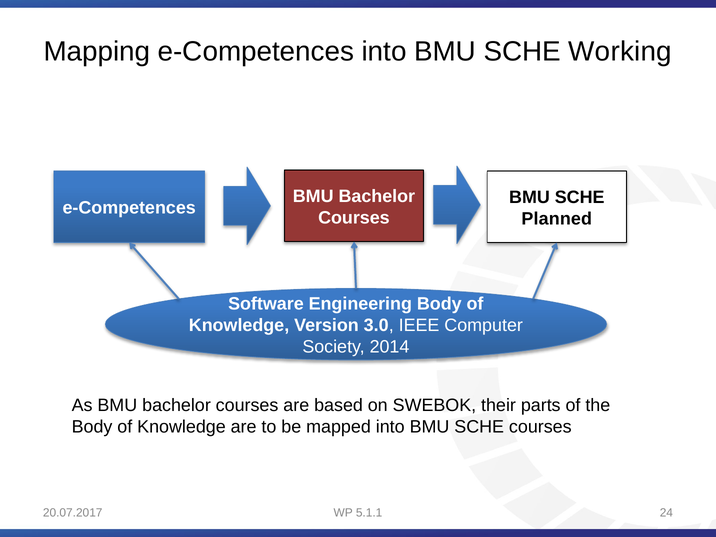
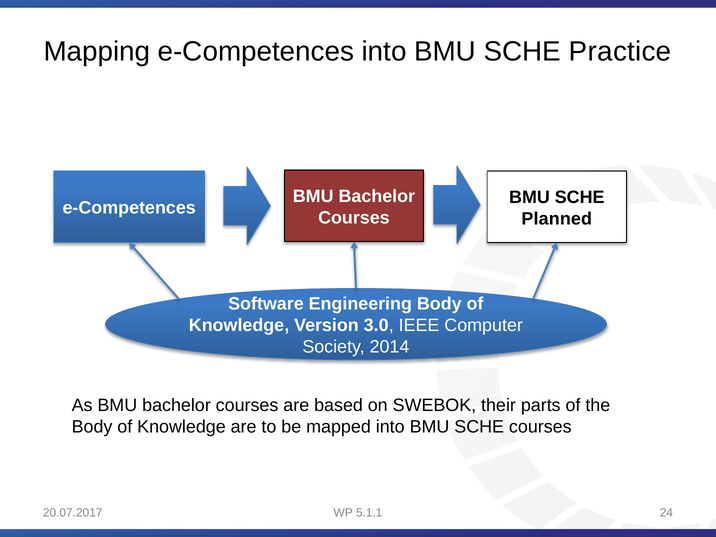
Working: Working -> Practice (620, 51)
